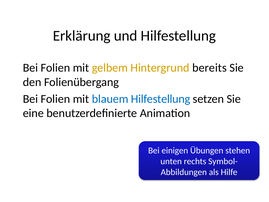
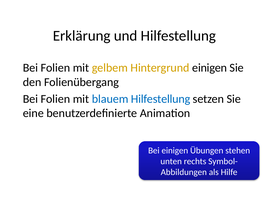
Hintergrund bereits: bereits -> einigen (210, 68)
